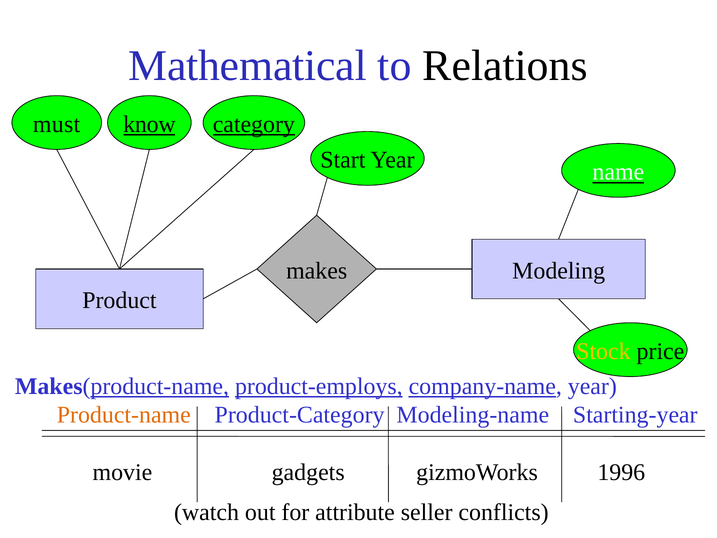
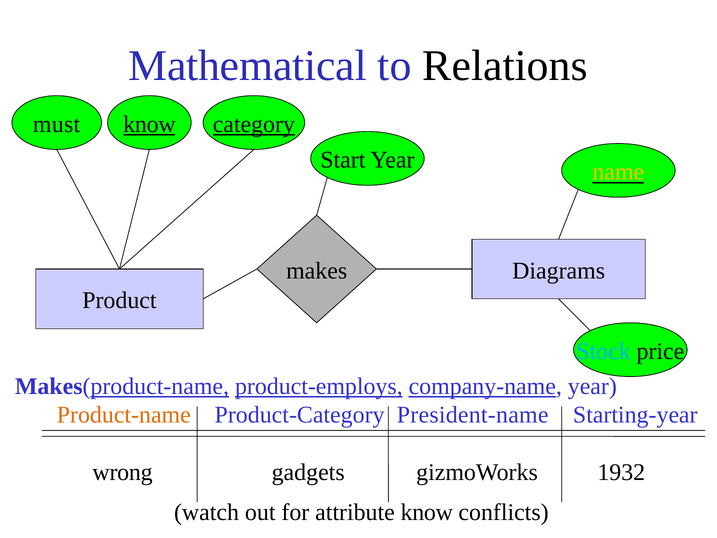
name colour: white -> yellow (618, 172)
Modeling: Modeling -> Diagrams (559, 271)
Stock colour: yellow -> light blue (603, 351)
Modeling-name: Modeling-name -> President-name (473, 415)
movie: movie -> wrong (123, 472)
1996: 1996 -> 1932 (621, 472)
attribute seller: seller -> know (427, 512)
